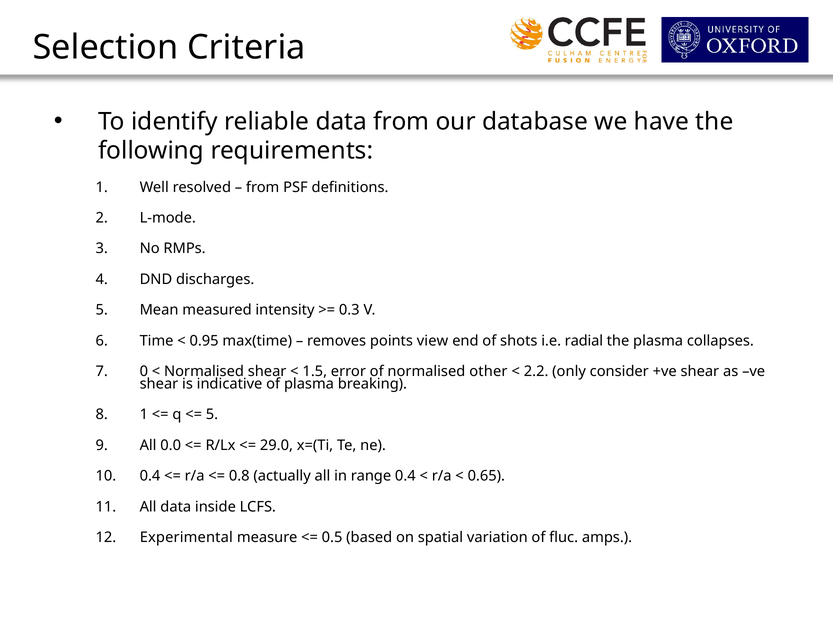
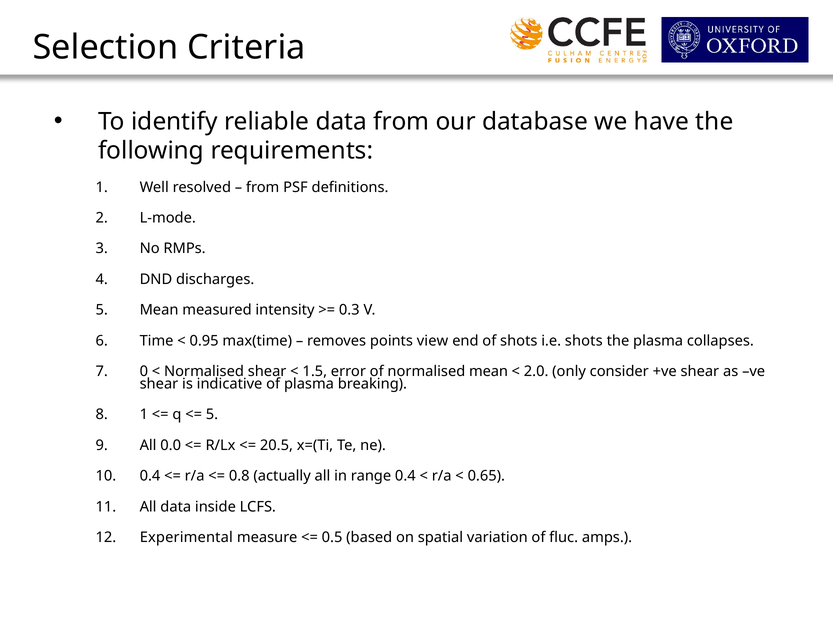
i.e radial: radial -> shots (584, 341)
normalised other: other -> mean (489, 371)
2.2: 2.2 -> 2.0 (536, 371)
29.0: 29.0 -> 20.5 (276, 445)
